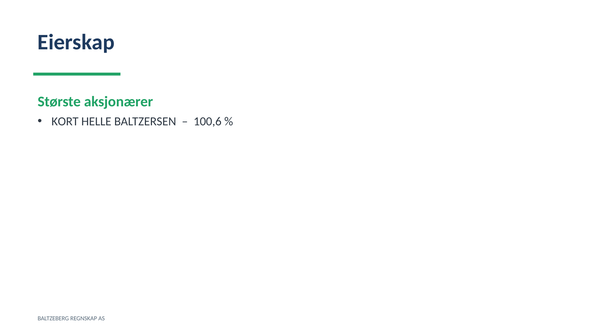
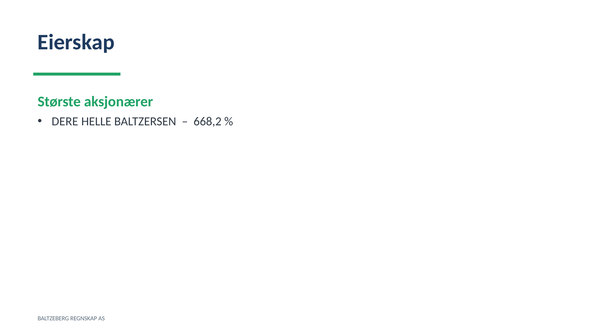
KORT: KORT -> DERE (65, 122)
100,6: 100,6 -> 668,2 (208, 122)
